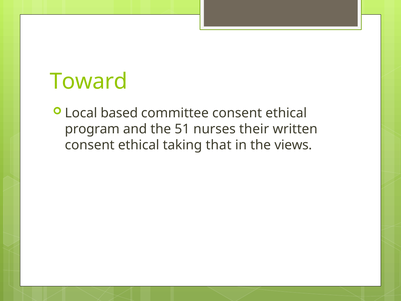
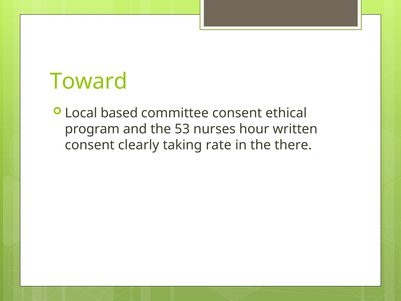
51: 51 -> 53 (182, 129)
their: their -> hour (254, 129)
ethical: ethical -> clearly (139, 145)
that: that -> rate (219, 145)
views: views -> there (293, 145)
